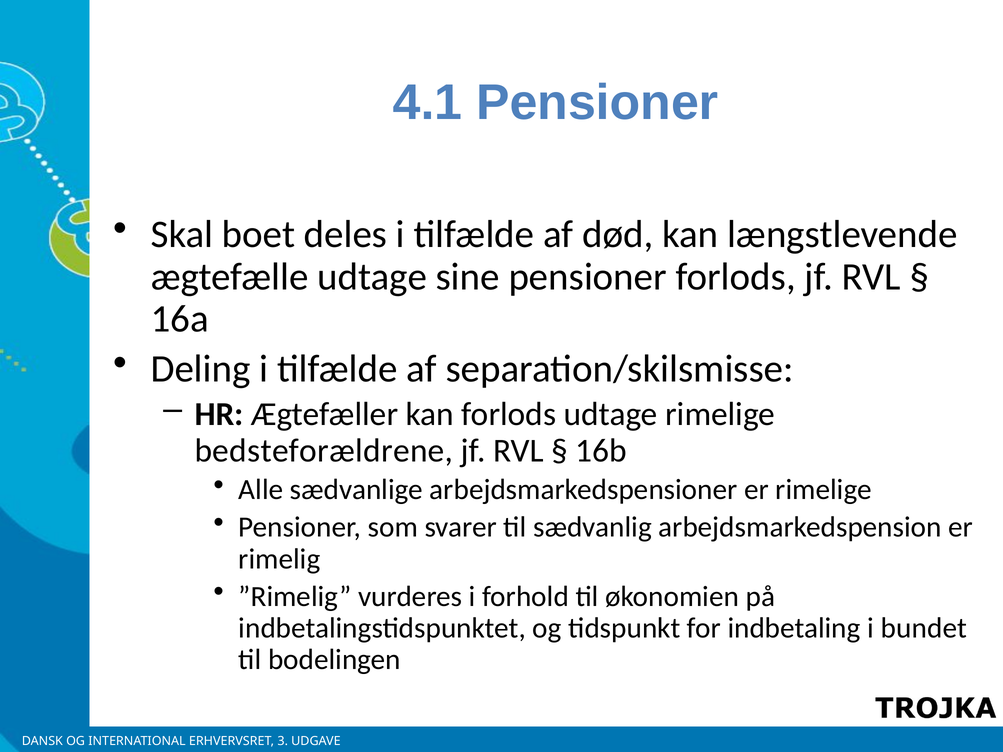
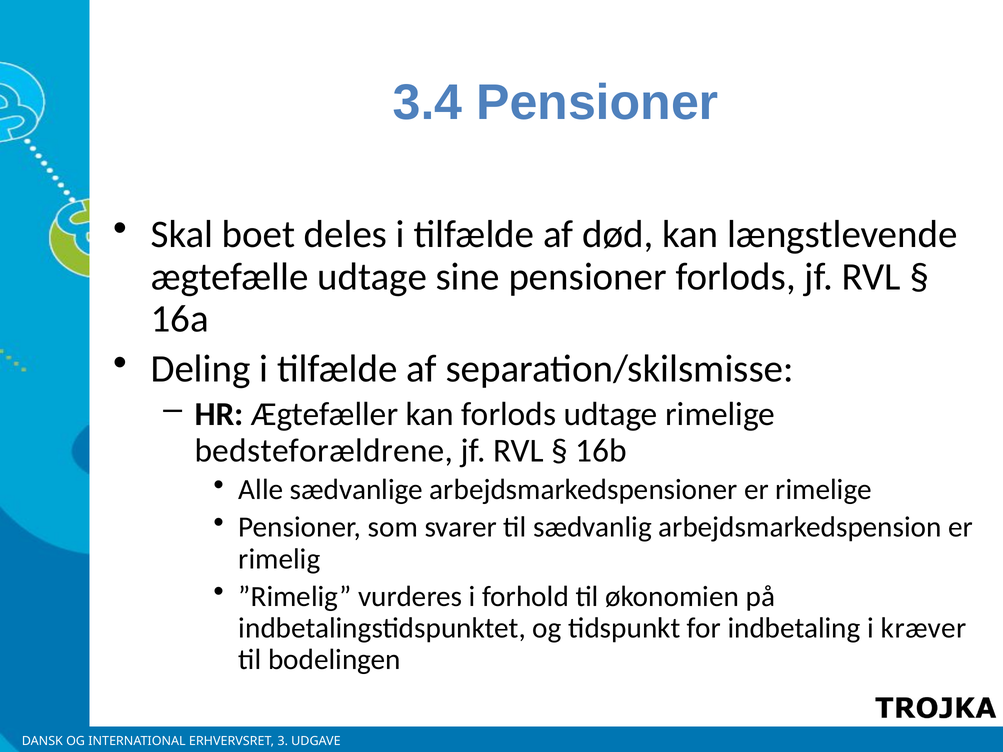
4.1: 4.1 -> 3.4 (427, 103)
bundet: bundet -> kræver (924, 628)
